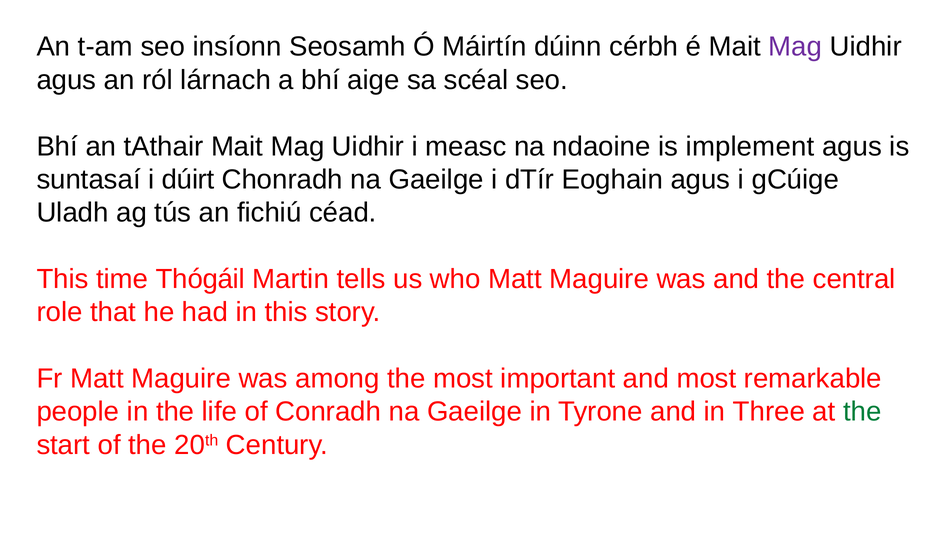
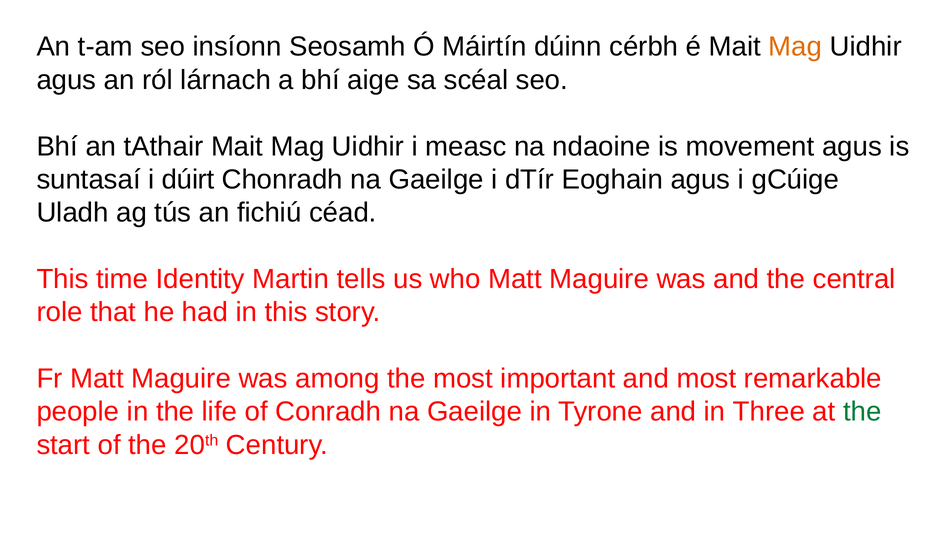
Mag colour: purple -> orange (795, 47)
implement: implement -> movement (750, 146)
Thógáil: Thógáil -> Identity (200, 279)
